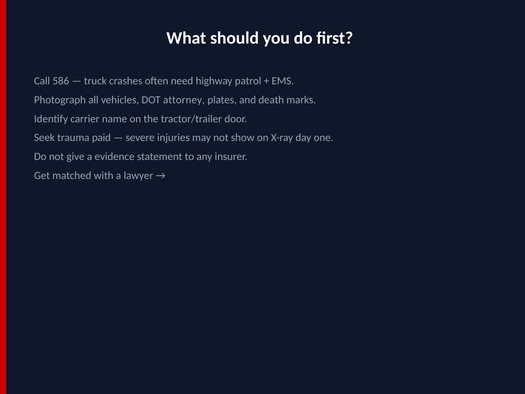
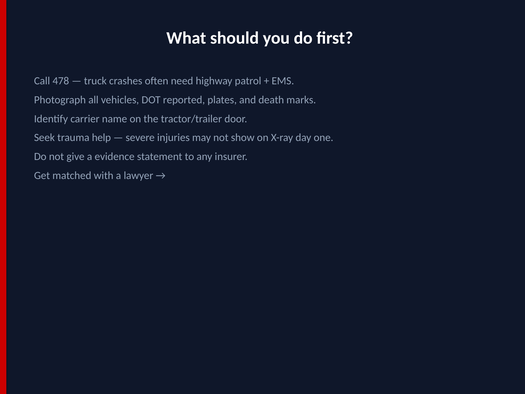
586: 586 -> 478 (61, 81)
attorney: attorney -> reported (184, 100)
paid: paid -> help (101, 138)
